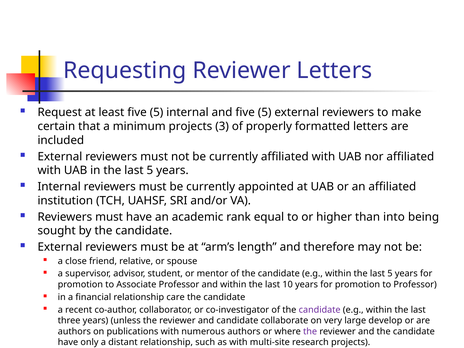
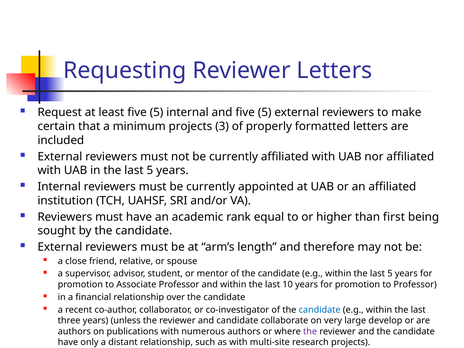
into: into -> first (394, 217)
care: care -> over (176, 297)
candidate colour: purple -> blue (320, 310)
